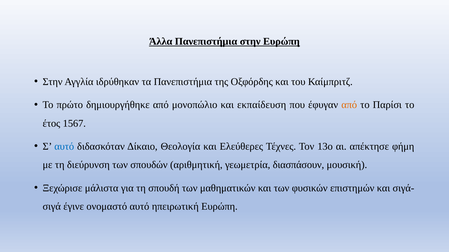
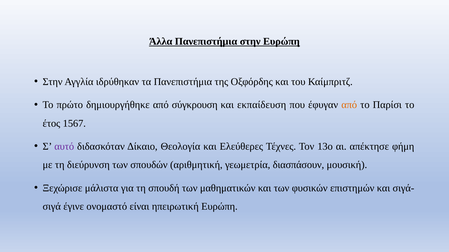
μονοπώλιο: μονοπώλιο -> σύγκρουση (195, 105)
αυτό colour: blue -> purple (64, 147)
ονομαστό αυτό: αυτό -> είναι (139, 207)
